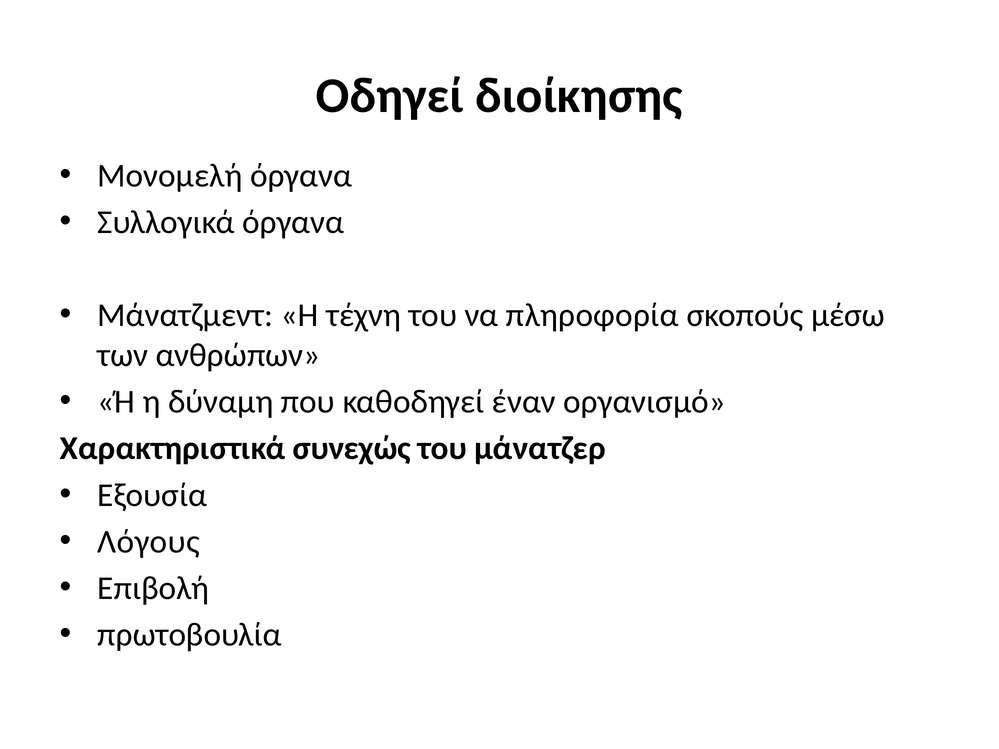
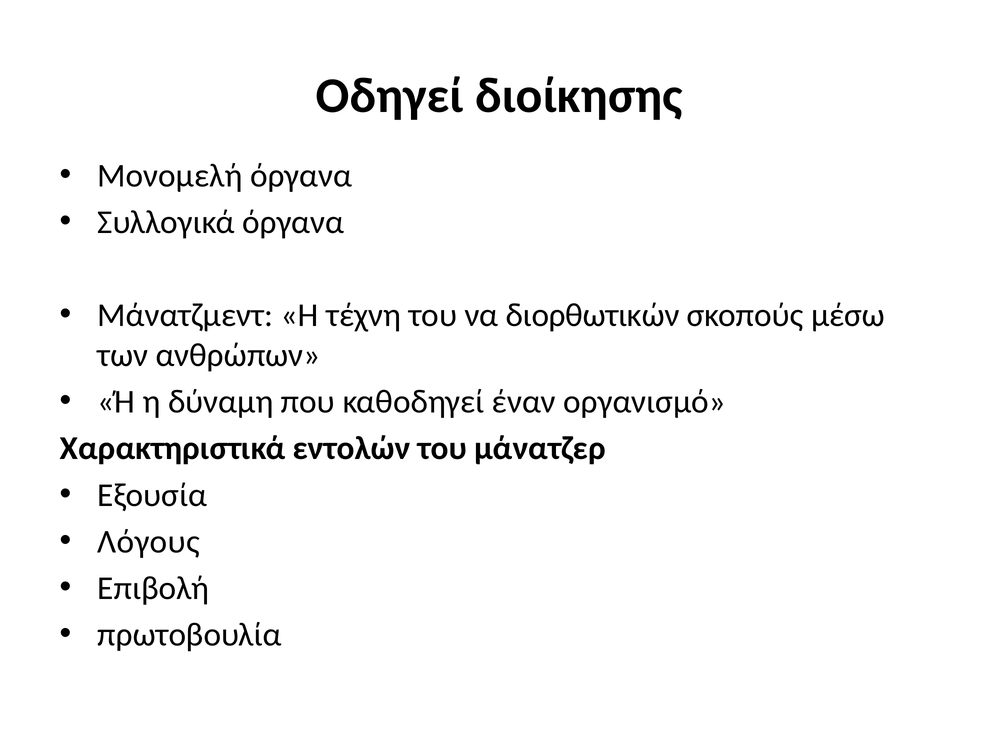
πληροφορία: πληροφορία -> διορθωτικών (593, 315)
συνεχώς: συνεχώς -> εντολών (352, 449)
